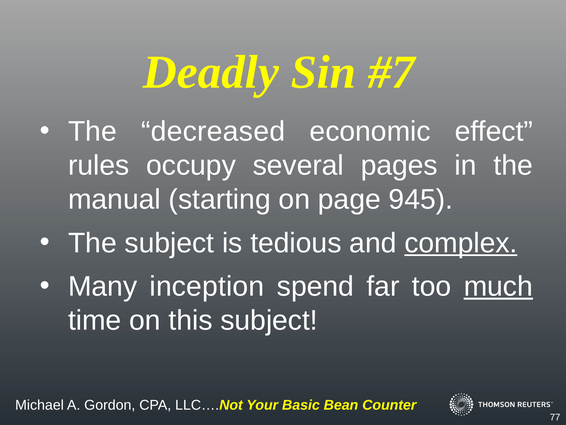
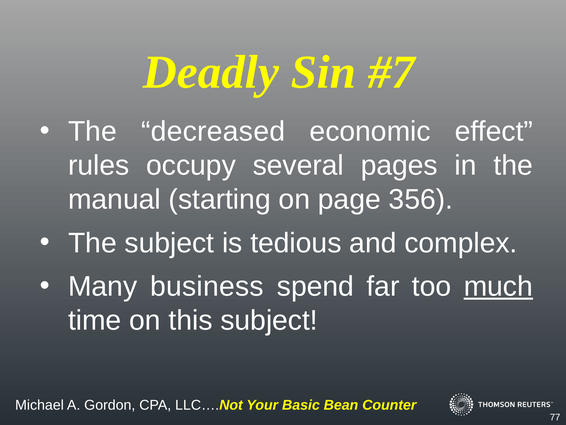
945: 945 -> 356 (421, 199)
complex underline: present -> none (461, 243)
inception: inception -> business (207, 286)
